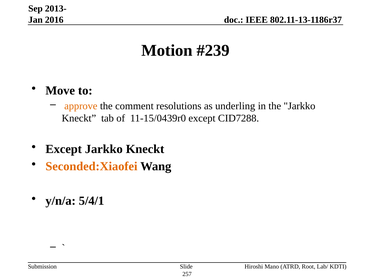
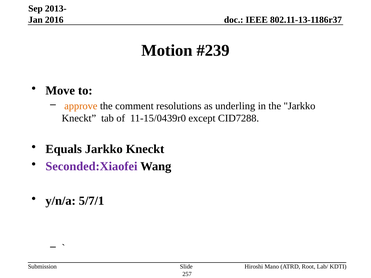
Except: Except -> Equals (64, 149)
Seconded:Xiaofei colour: orange -> purple (91, 166)
5/4/1: 5/4/1 -> 5/7/1 (91, 201)
